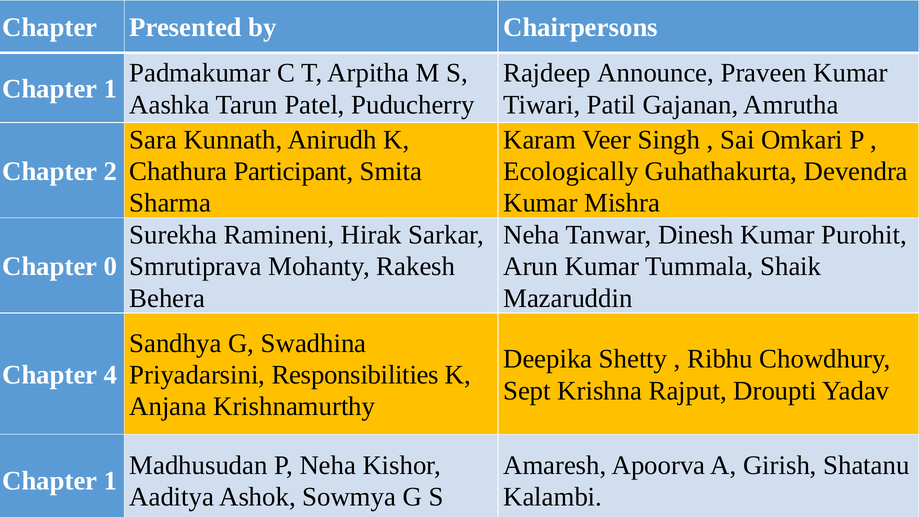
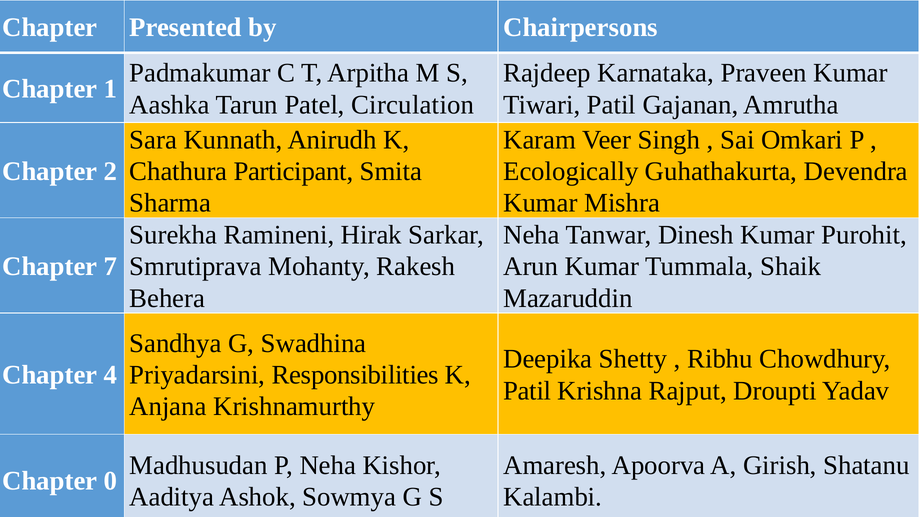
Announce: Announce -> Karnataka (656, 73)
Puducherry: Puducherry -> Circulation (413, 105)
0: 0 -> 7 (110, 267)
Sept: Sept -> Patil (527, 391)
1: 1 -> 0 (110, 481)
